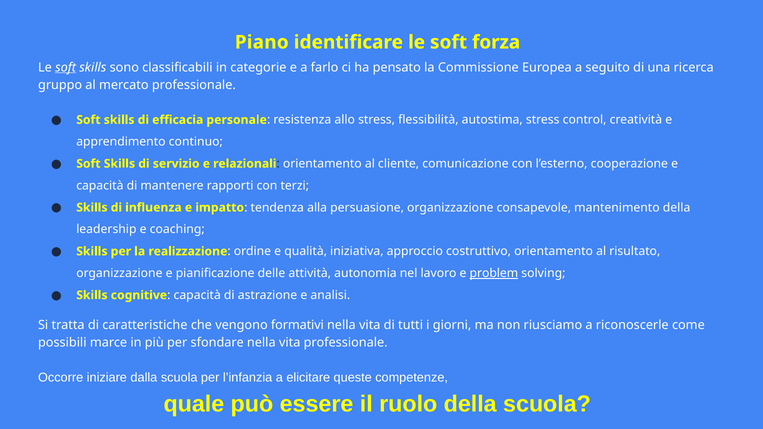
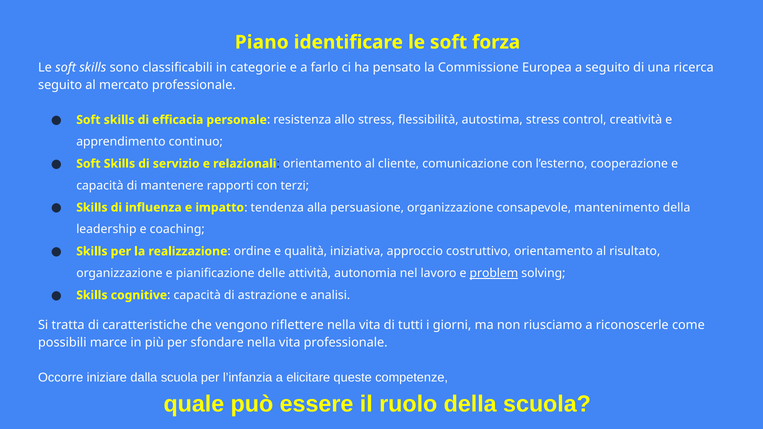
soft underline: present -> none (66, 67)
gruppo: gruppo -> seguito (60, 85)
formativi: formativi -> riflettere (297, 325)
